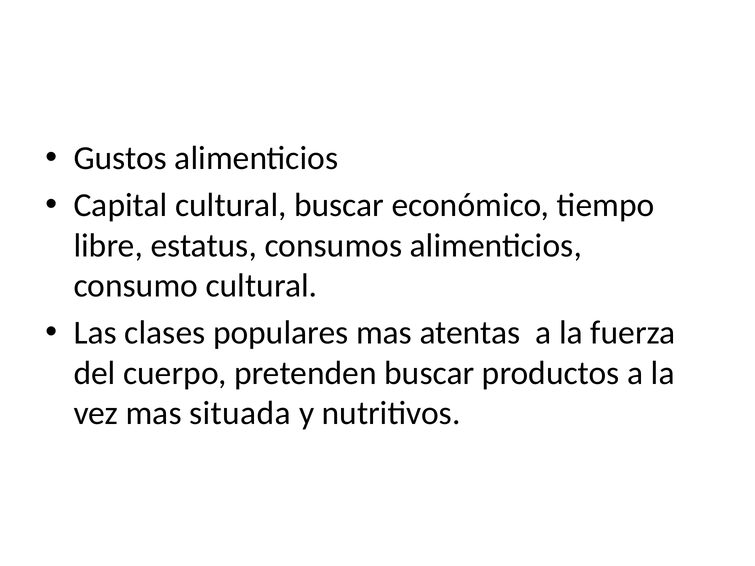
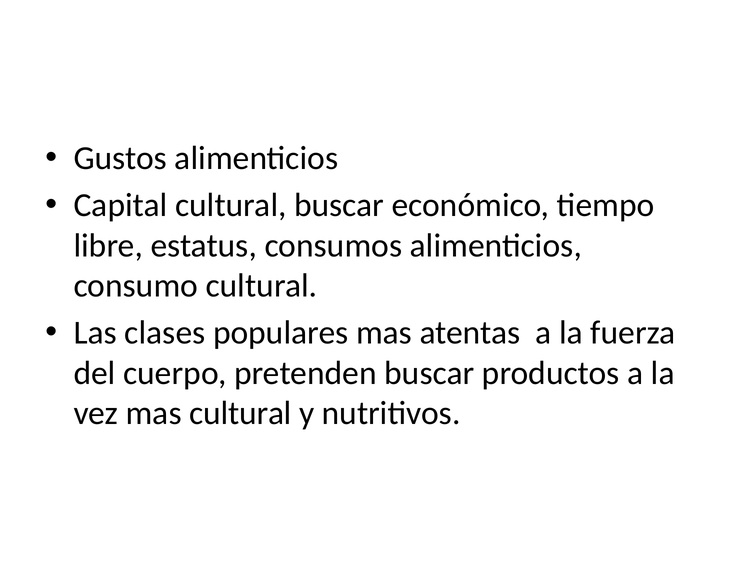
mas situada: situada -> cultural (240, 413)
